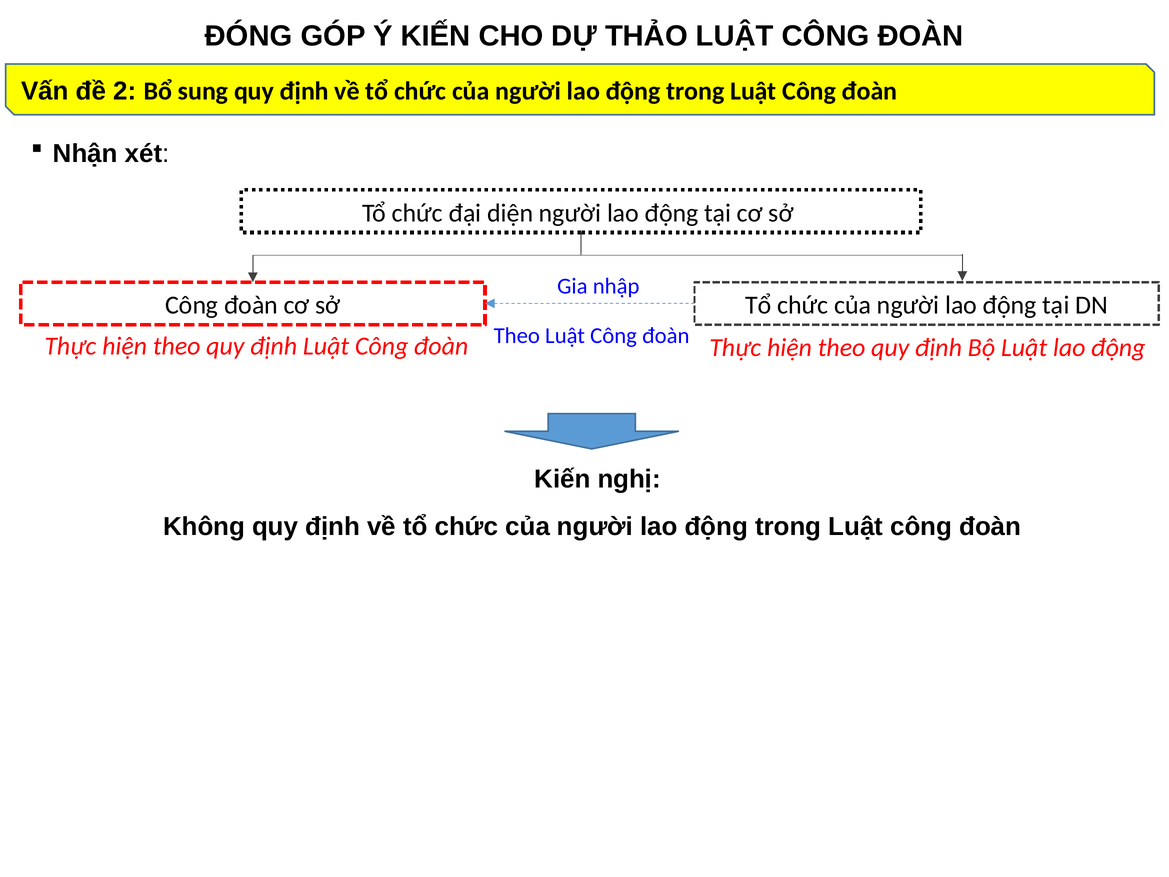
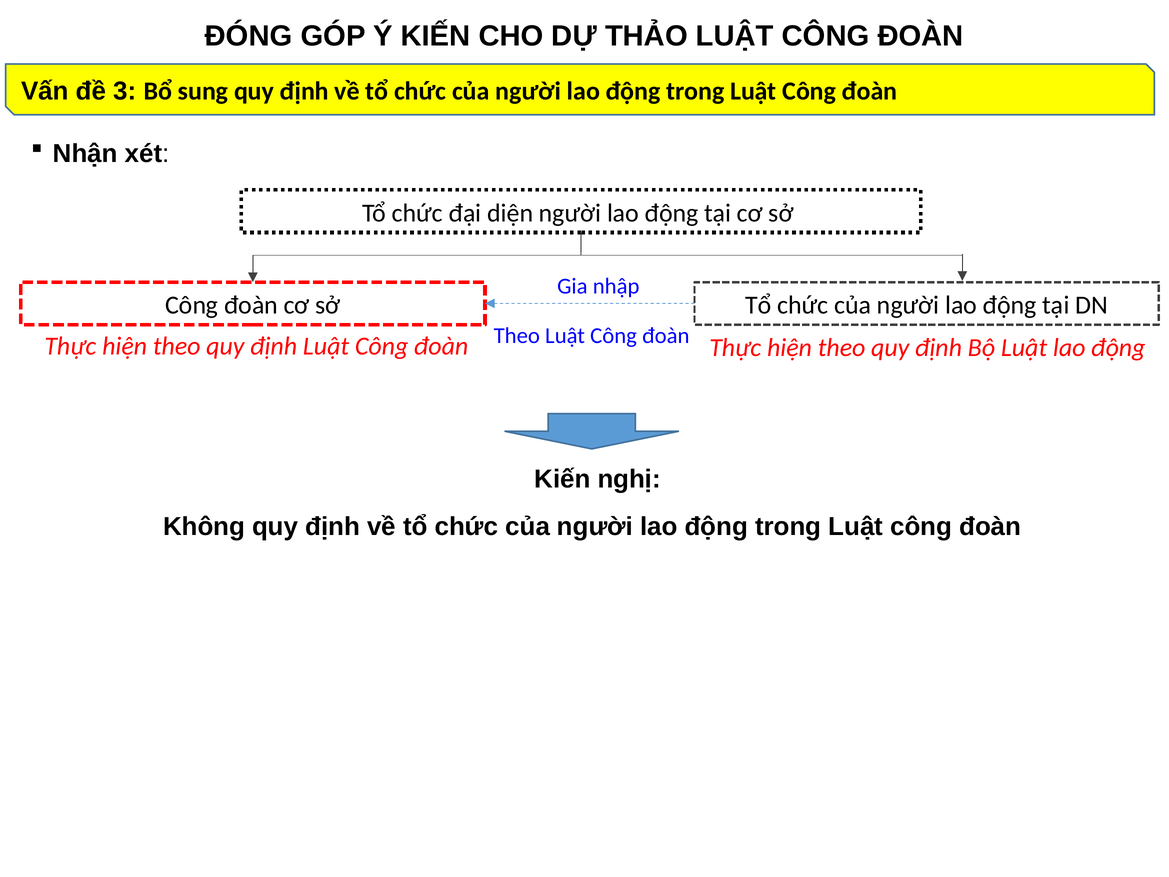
2: 2 -> 3 (125, 91)
